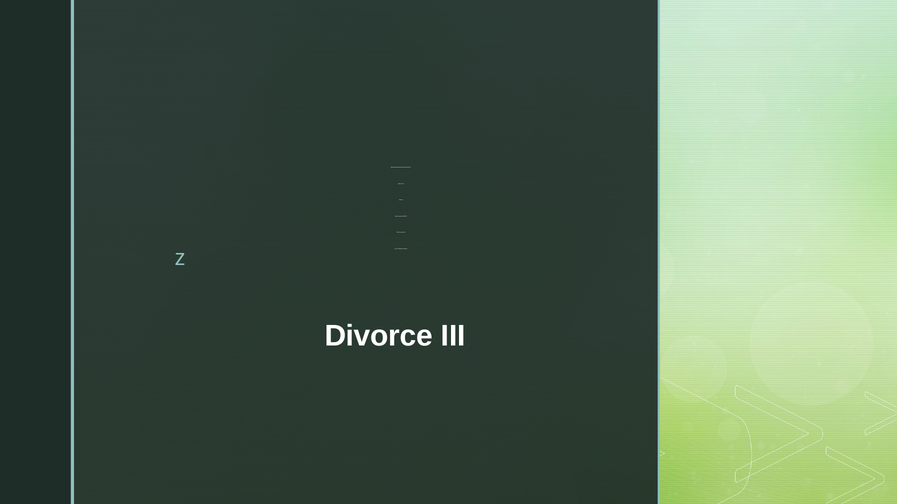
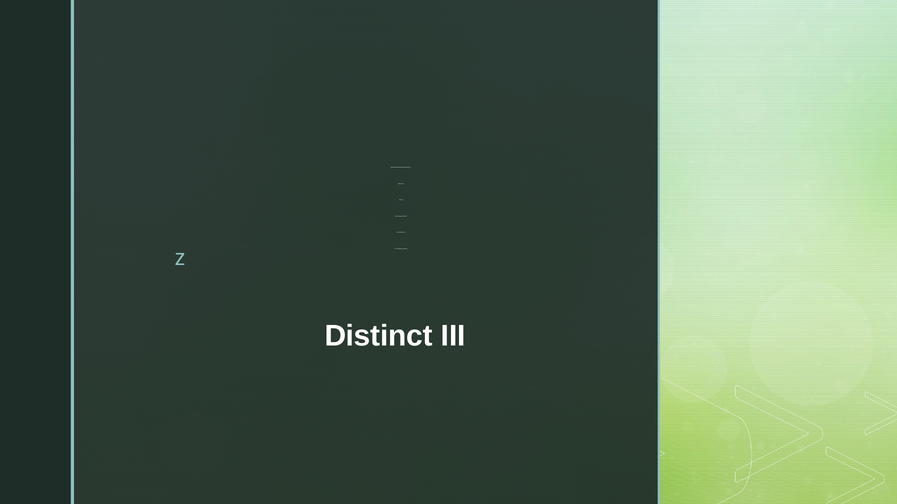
Divorce: Divorce -> Distinct (379, 336)
